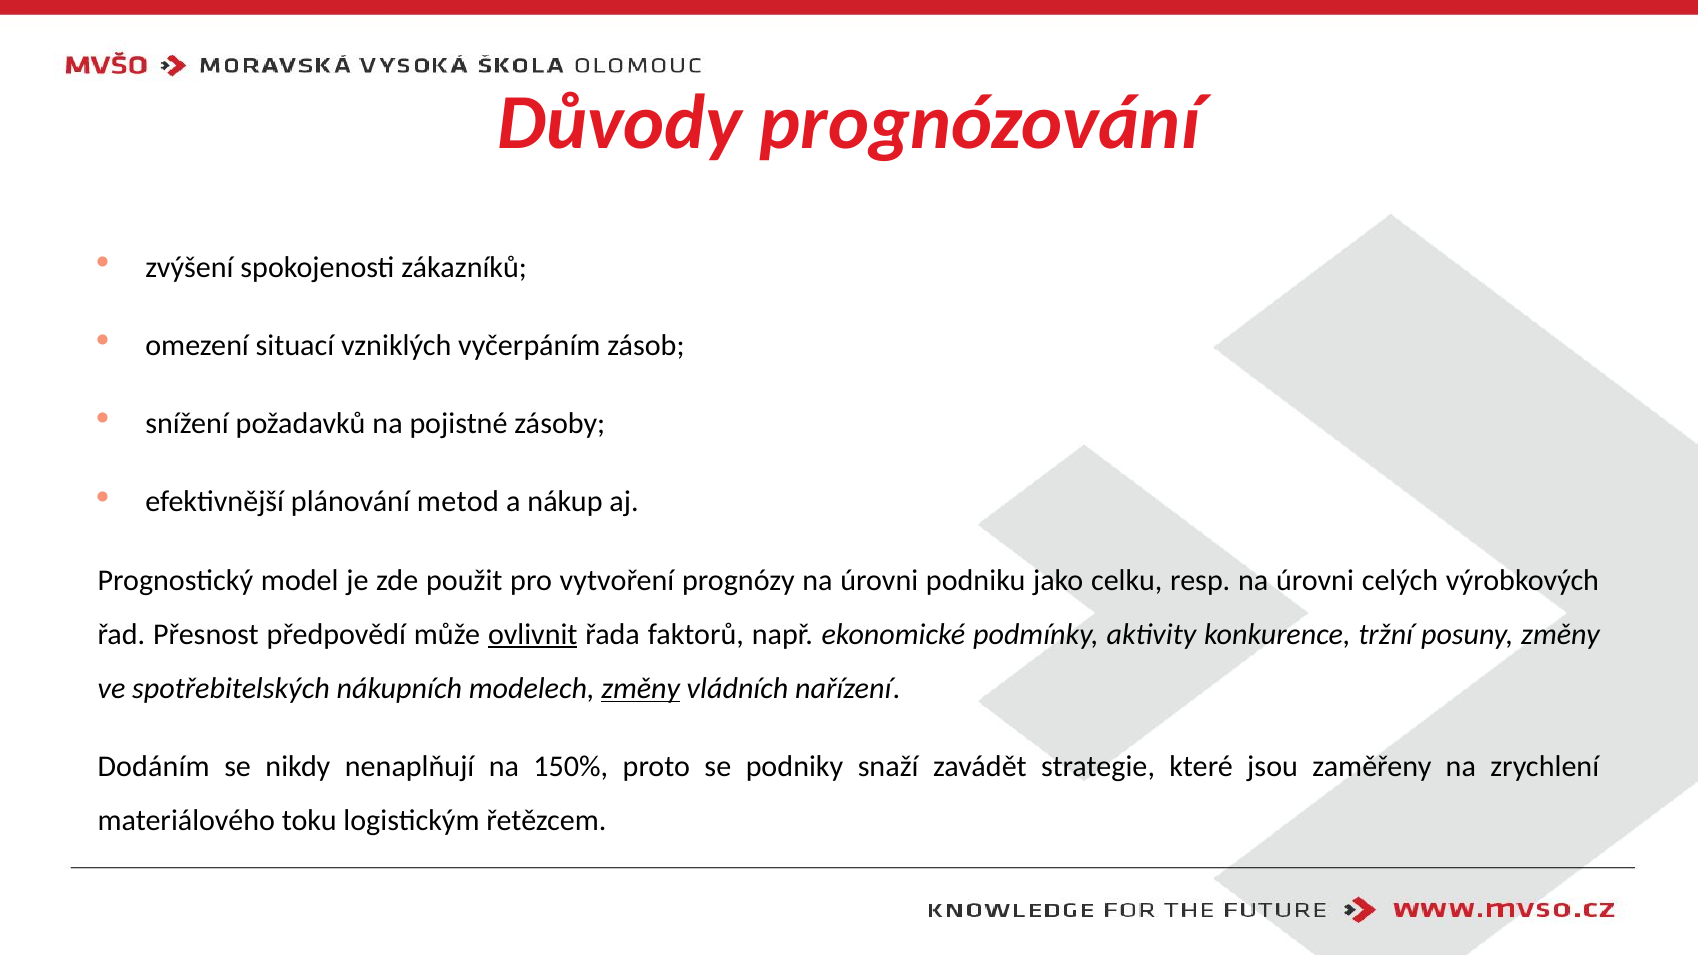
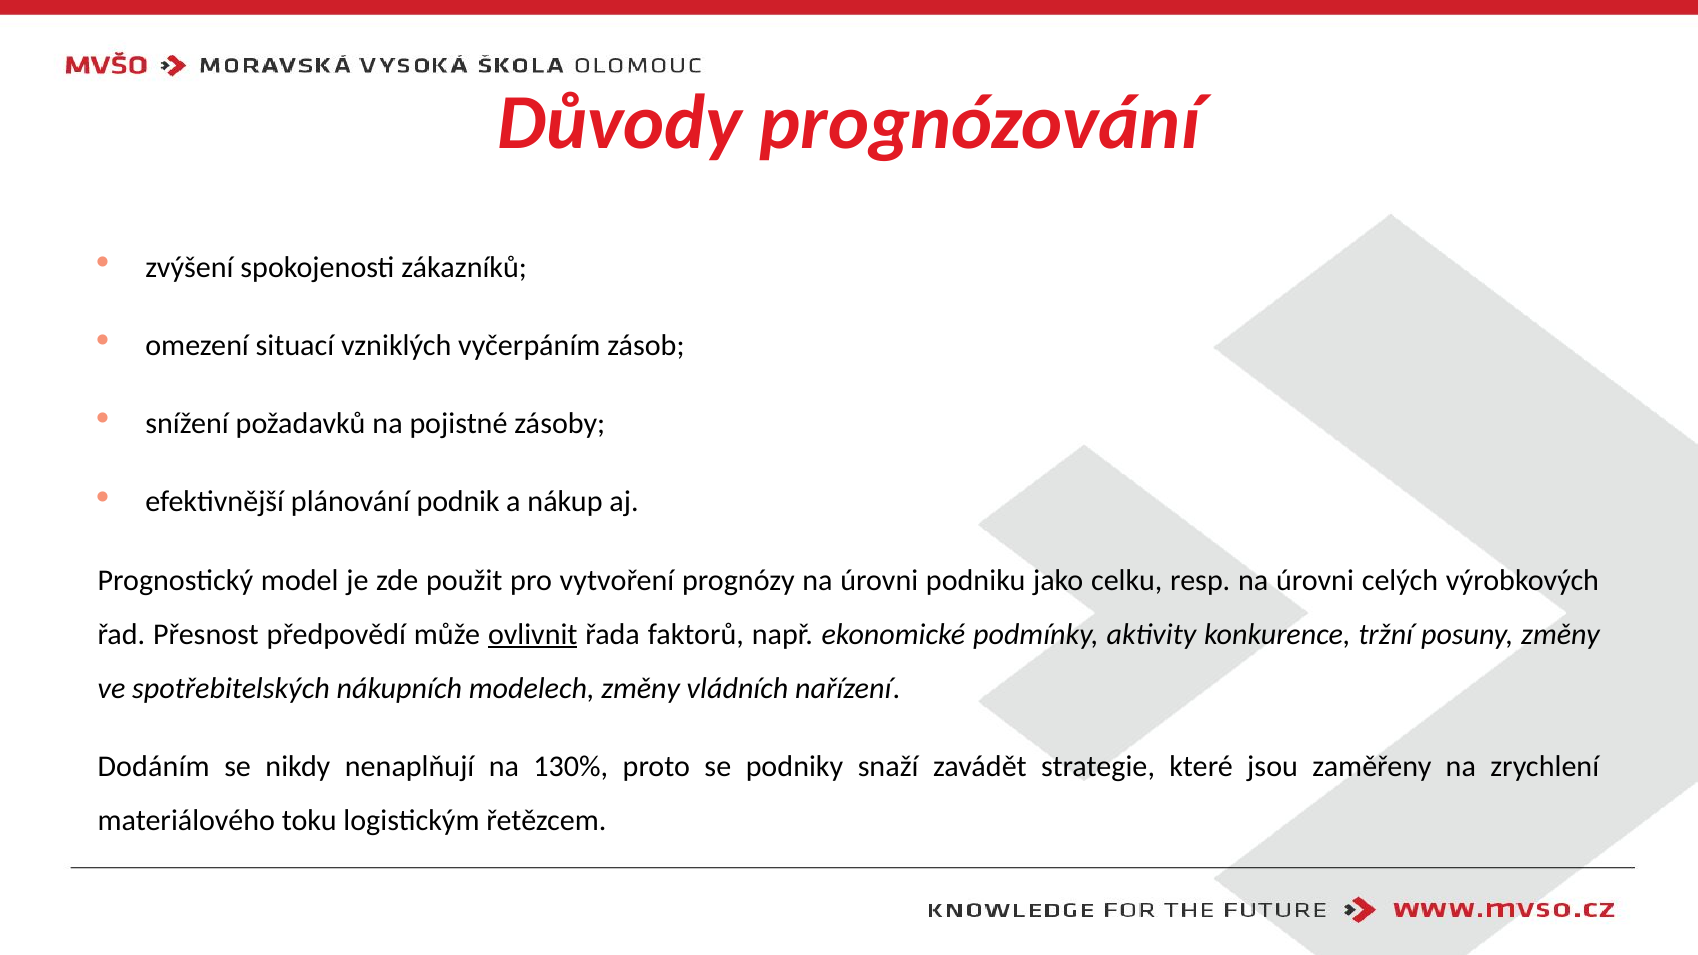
metod: metod -> podnik (458, 502)
změny underline: present -> none (641, 689)
150%: 150% -> 130% (571, 767)
